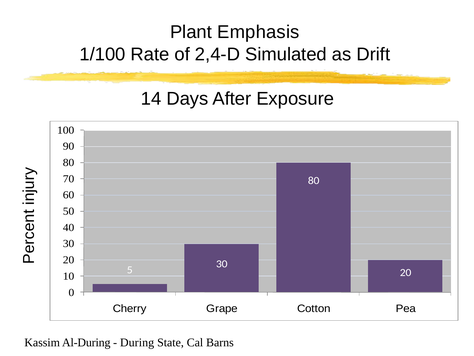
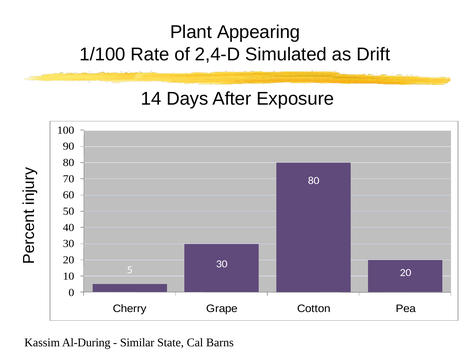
Emphasis: Emphasis -> Appearing (259, 32)
During: During -> Similar (137, 342)
